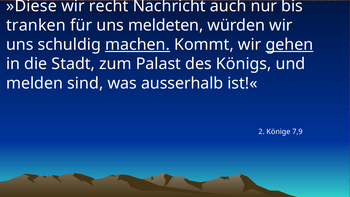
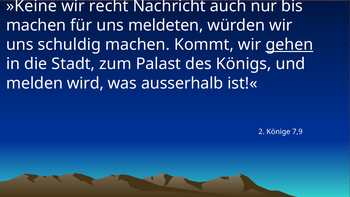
»Diese: »Diese -> »Keine (32, 6)
tranken: tranken -> machen (36, 25)
machen underline: present -> none (137, 45)
sind: sind -> wird (85, 83)
